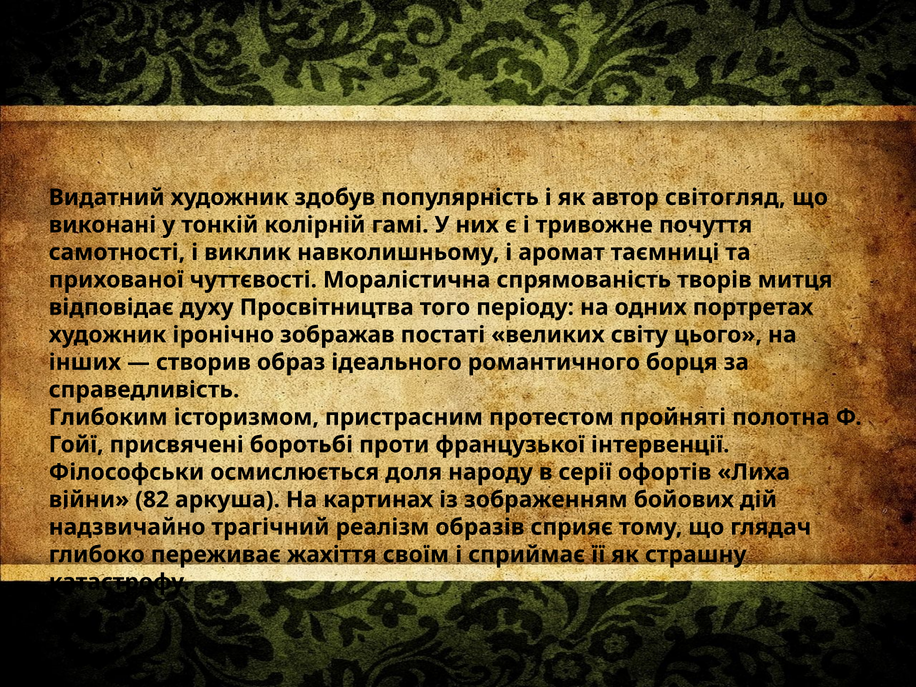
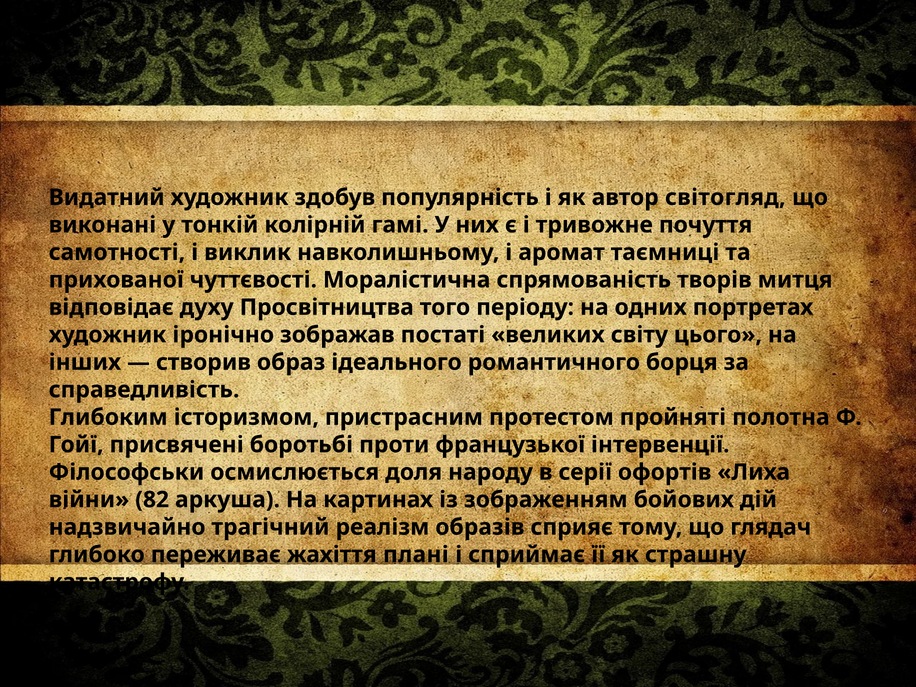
своїм: своїм -> плані (416, 555)
